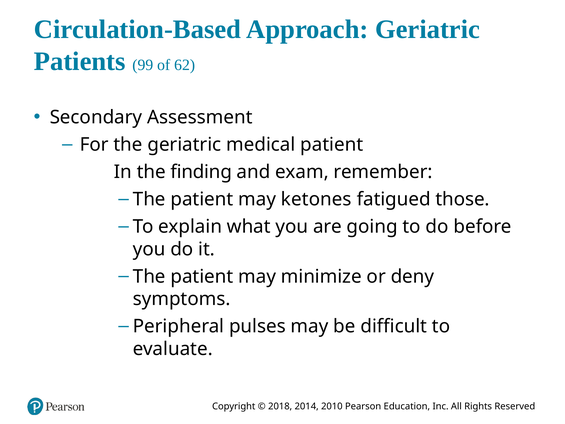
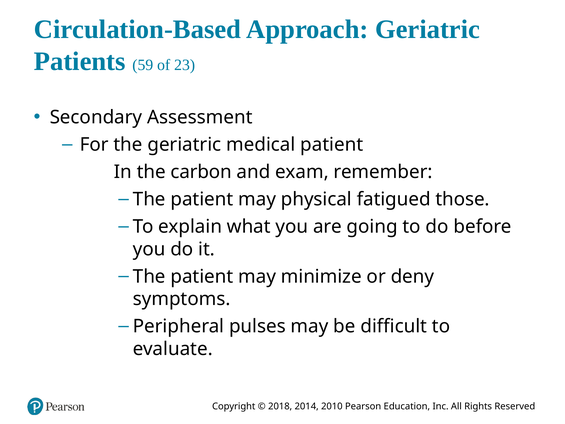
99: 99 -> 59 (143, 65)
62: 62 -> 23 (185, 65)
finding: finding -> carbon (201, 172)
ketones: ketones -> physical (316, 199)
